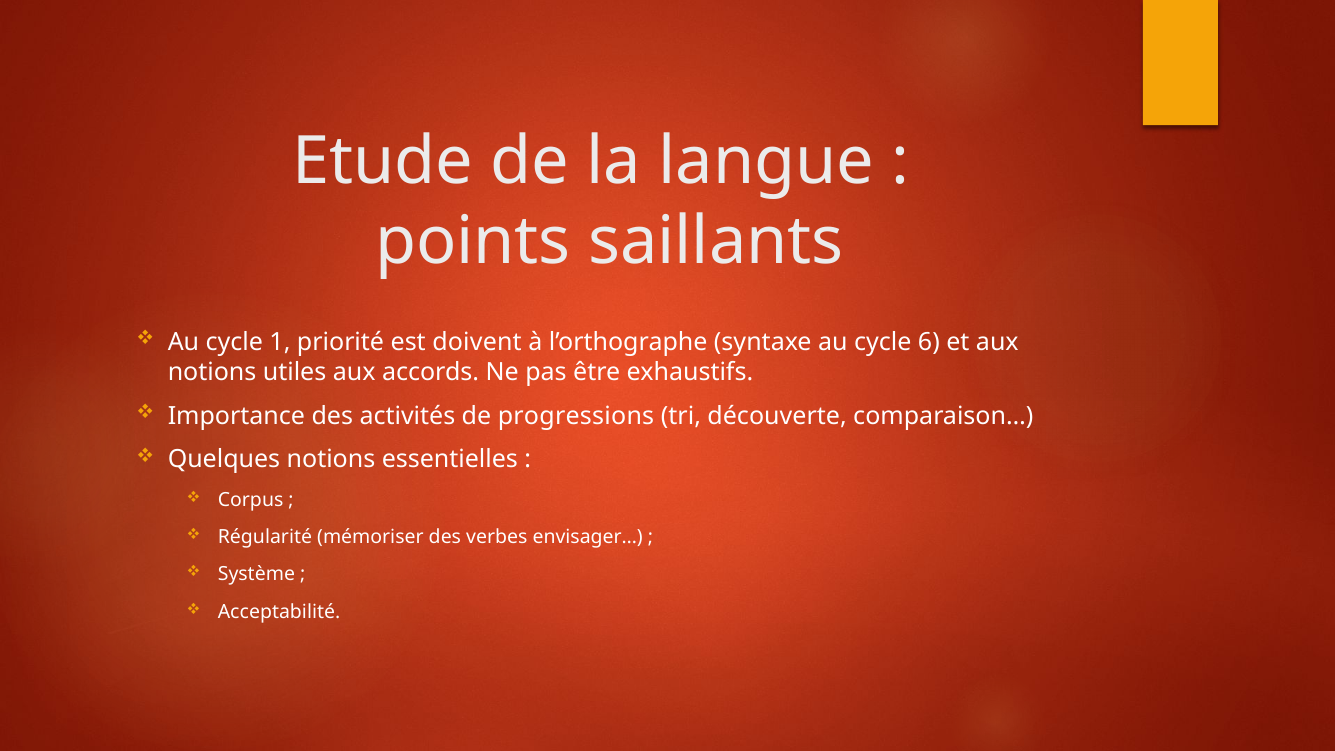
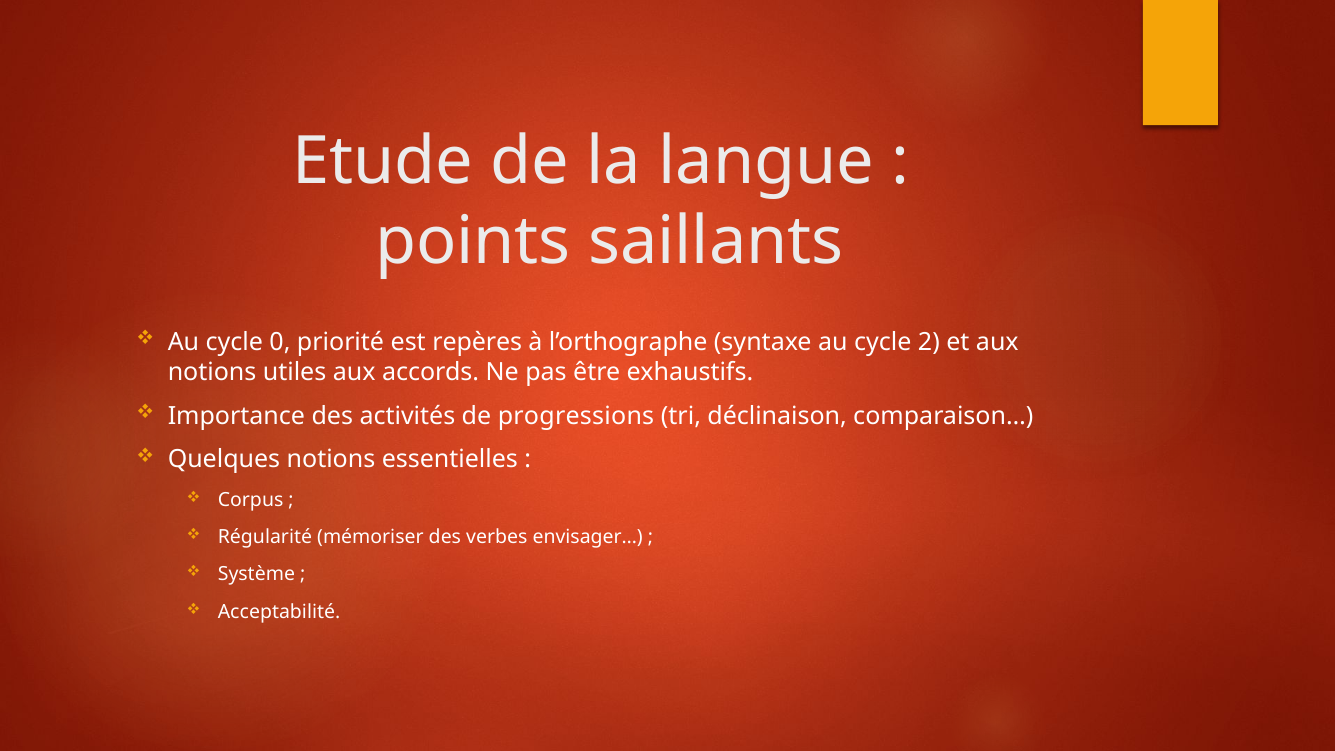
1: 1 -> 0 (280, 342)
doivent: doivent -> repères (477, 342)
6: 6 -> 2 (929, 342)
découverte: découverte -> déclinaison (777, 416)
